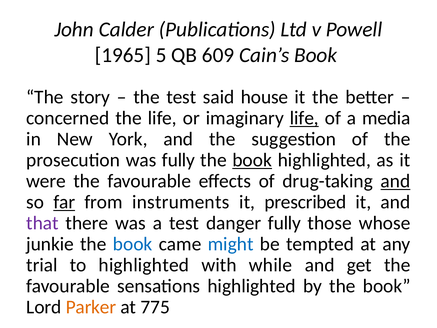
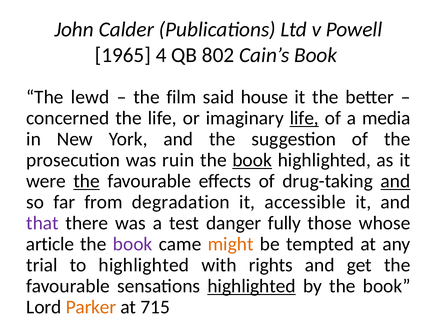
5: 5 -> 4 (161, 55)
609: 609 -> 802 (218, 55)
story: story -> lewd (90, 97)
the test: test -> film (181, 97)
was fully: fully -> ruin (178, 160)
the underline: none -> present (87, 181)
far underline: present -> none (64, 202)
instruments: instruments -> degradation (181, 202)
prescribed: prescribed -> accessible (305, 202)
junkie: junkie -> article (50, 244)
book colour: blue -> purple (133, 244)
might colour: blue -> orange (231, 244)
while: while -> rights (271, 265)
highlighted underline: none -> present (252, 286)
775: 775 -> 715 (155, 307)
